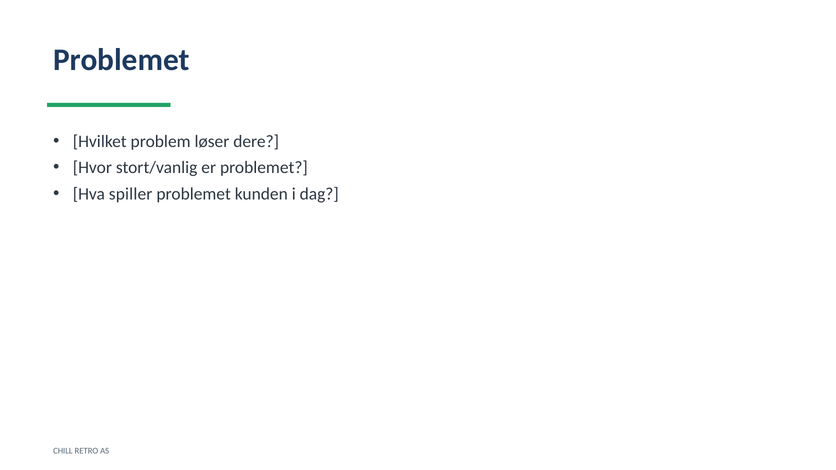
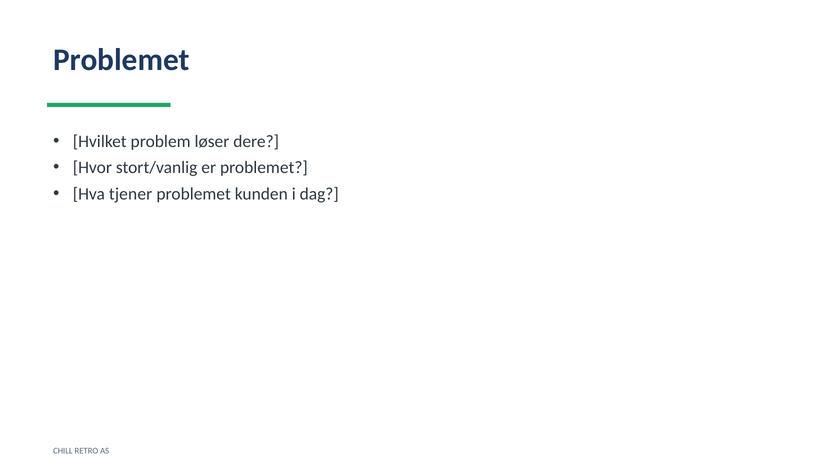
spiller: spiller -> tjener (131, 194)
